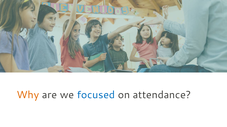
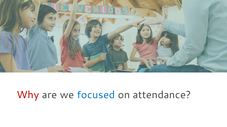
Why colour: orange -> red (28, 95)
